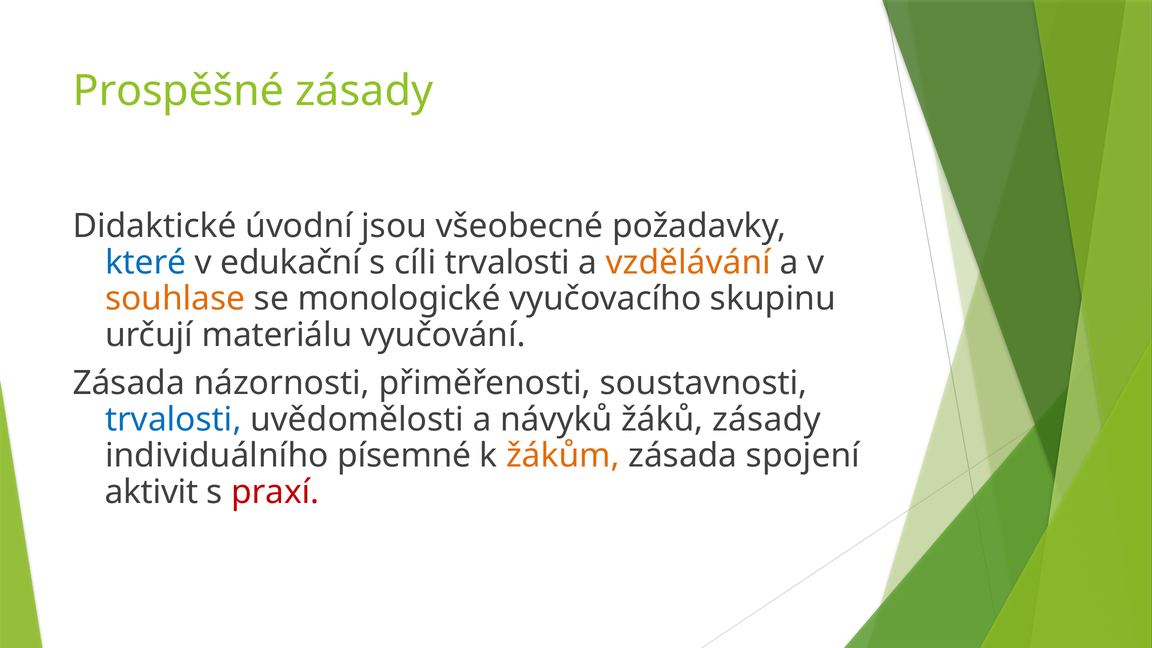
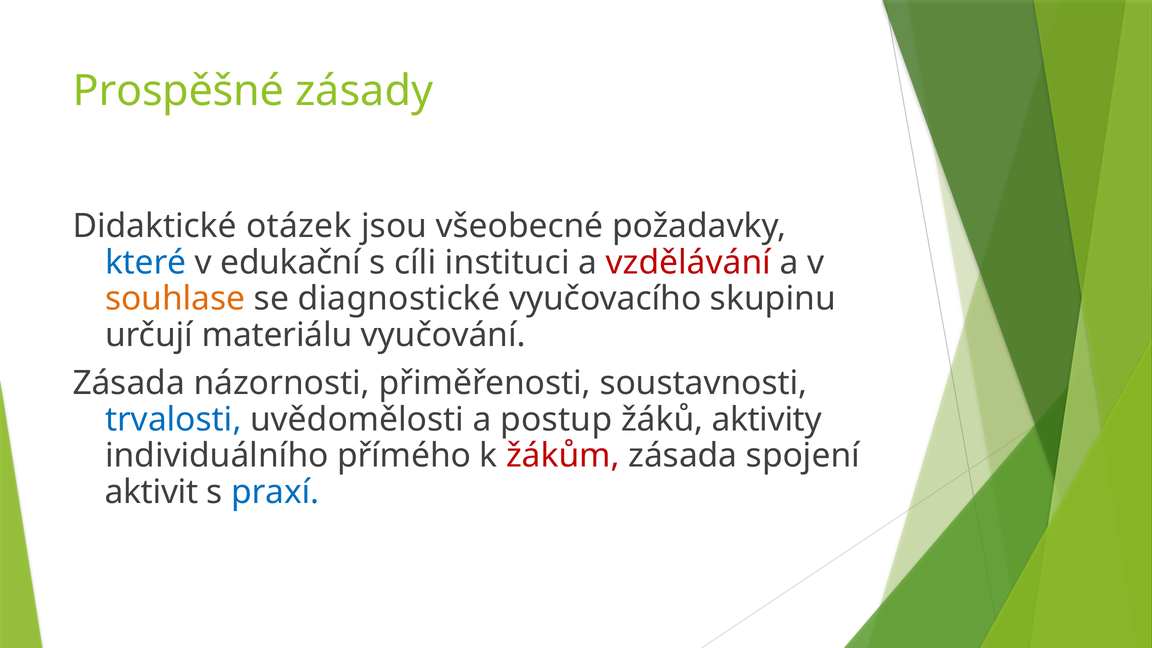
úvodní: úvodní -> otázek (299, 226)
cíli trvalosti: trvalosti -> instituci (507, 263)
vzdělávání colour: orange -> red (688, 263)
monologické: monologické -> diagnostické (399, 299)
návyků: návyků -> postup (556, 420)
žáků zásady: zásady -> aktivity (767, 420)
písemné: písemné -> přímého (404, 456)
žákům colour: orange -> red (563, 456)
praxí colour: red -> blue (275, 492)
